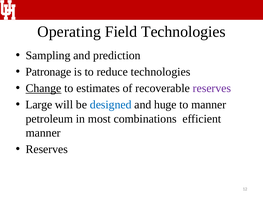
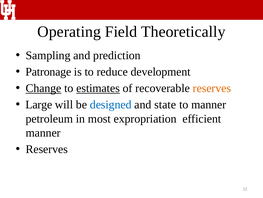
Field Technologies: Technologies -> Theoretically (183, 32)
reduce technologies: technologies -> development (161, 72)
estimates underline: none -> present (98, 88)
reserves colour: purple -> orange (212, 88)
huge: huge -> state (165, 104)
combinations: combinations -> expropriation (145, 118)
